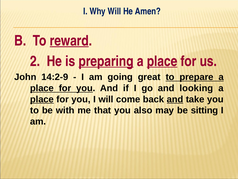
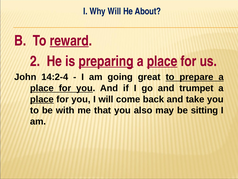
Amen: Amen -> About (148, 11)
14:2-9: 14:2-9 -> 14:2-4 (55, 77)
looking: looking -> trumpet (196, 88)
and underline: present -> none (175, 99)
